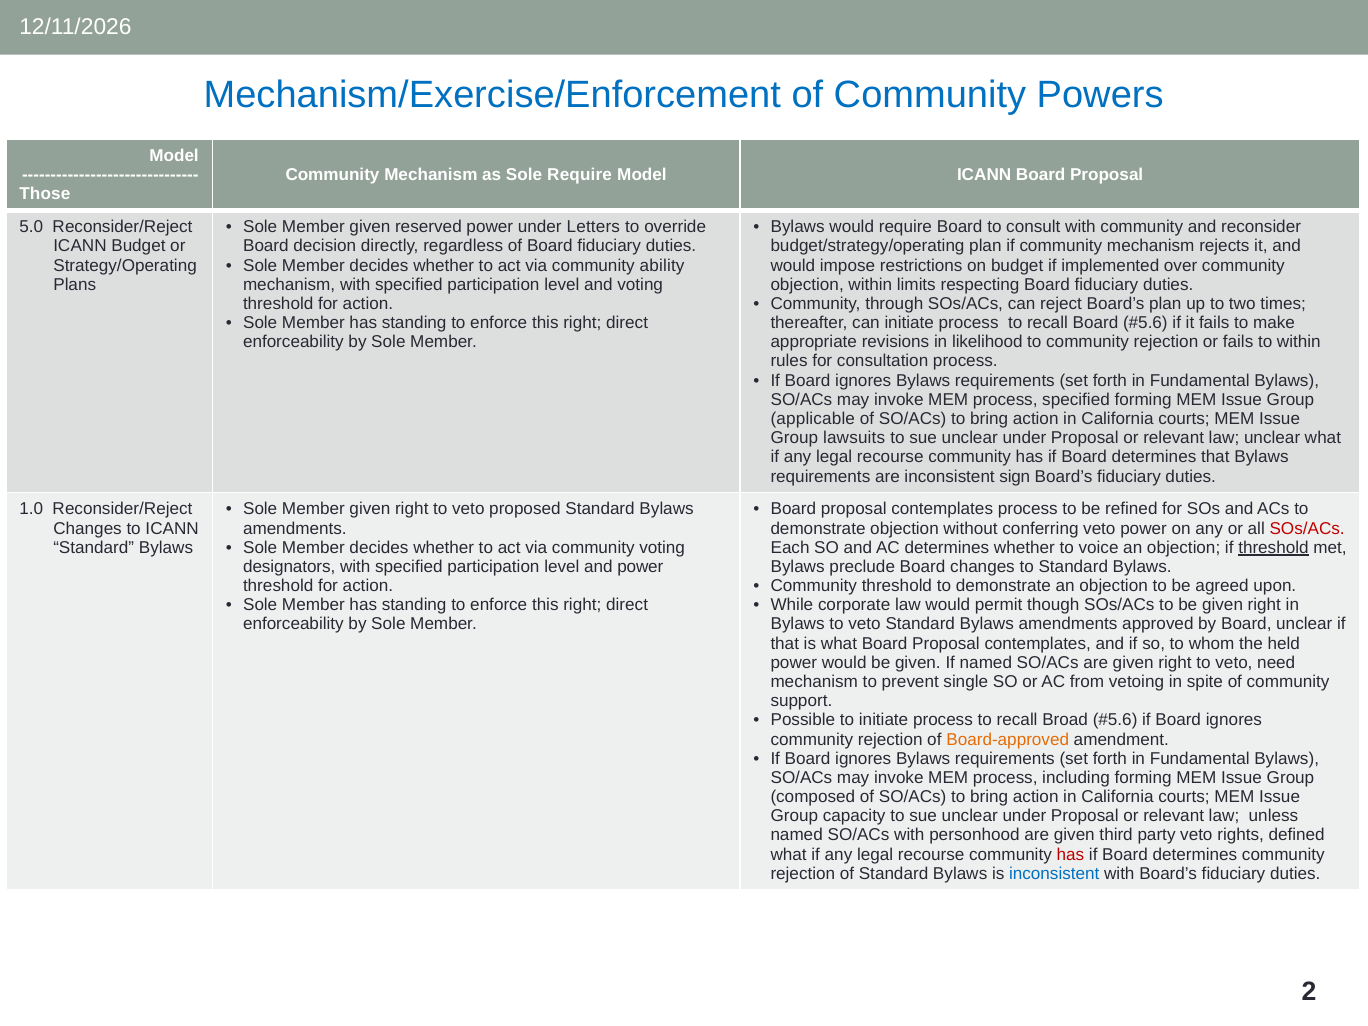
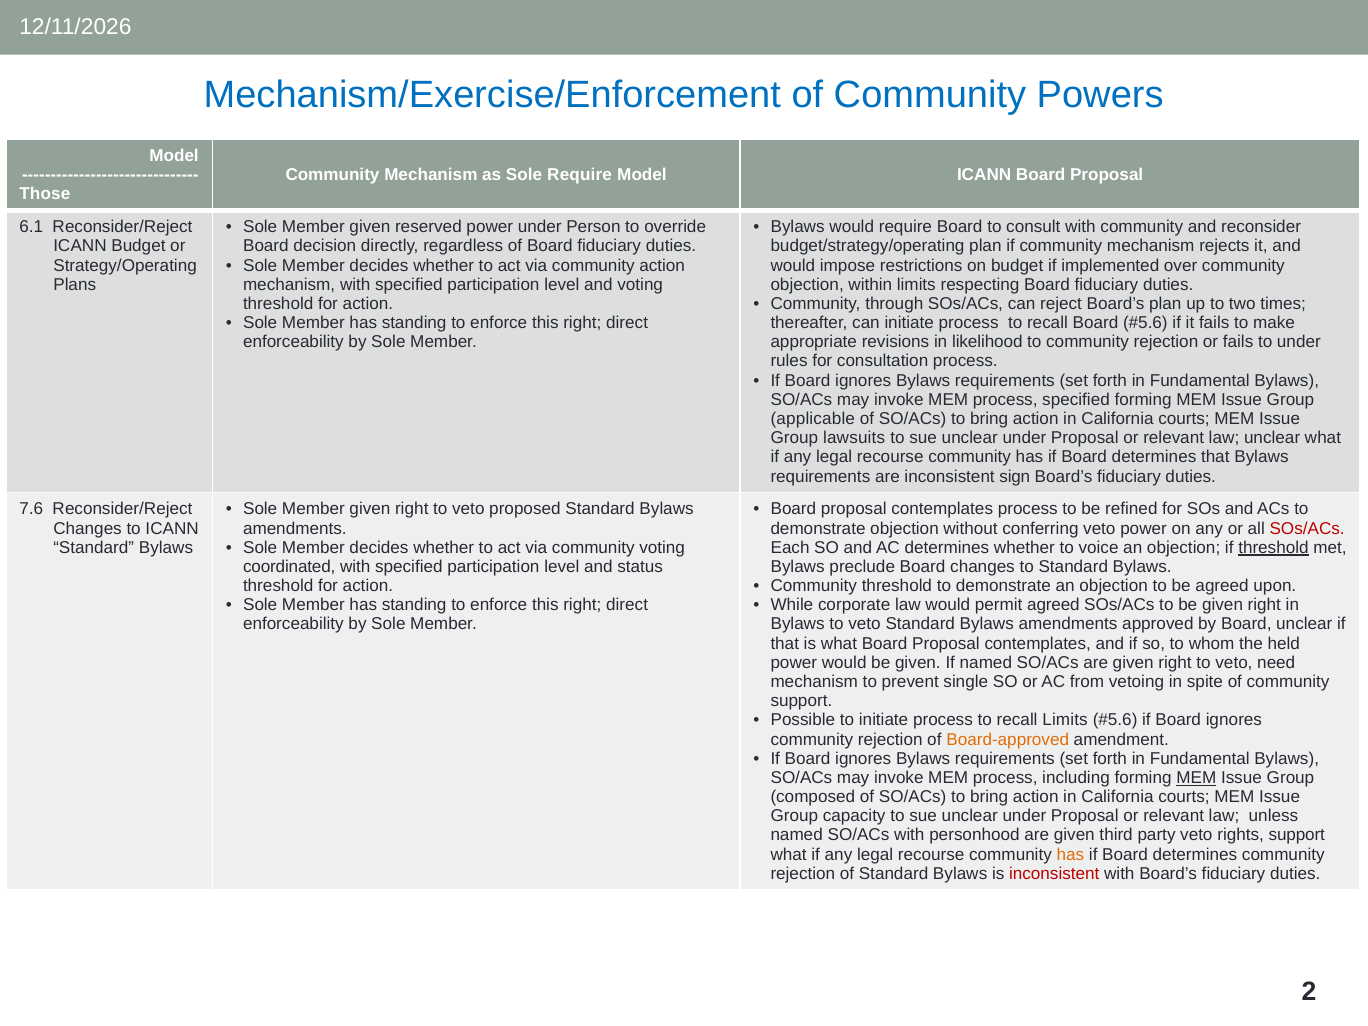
5.0: 5.0 -> 6.1 (31, 227)
Letters: Letters -> Person (593, 227)
community ability: ability -> action (662, 265)
to within: within -> under (1299, 342)
1.0: 1.0 -> 7.6 (31, 509)
designators: designators -> coordinated (289, 567)
and power: power -> status (640, 567)
permit though: though -> agreed (1053, 605)
recall Broad: Broad -> Limits (1065, 720)
MEM underline: none -> present (1196, 778)
rights defined: defined -> support (1297, 835)
has colour: red -> orange (1070, 854)
inconsistent colour: blue -> red (1054, 874)
